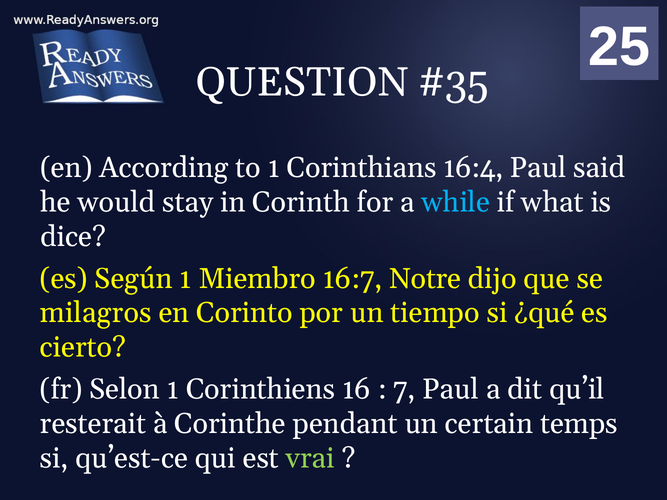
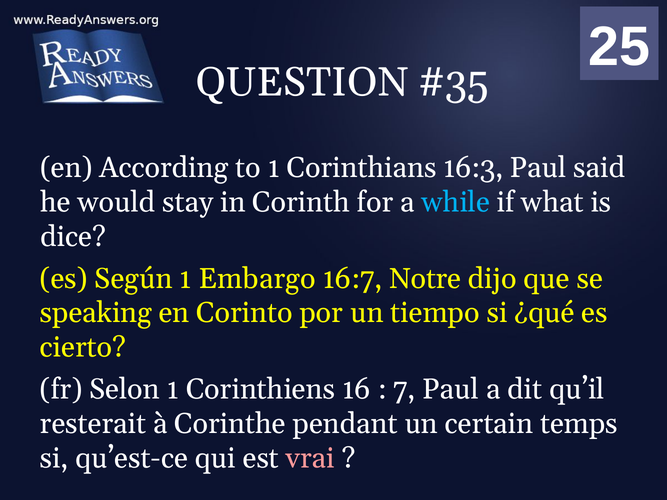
16:4: 16:4 -> 16:3 (473, 168)
Miembro: Miembro -> Embargo (257, 279)
milagros: milagros -> speaking (96, 313)
vrai colour: light green -> pink (310, 458)
